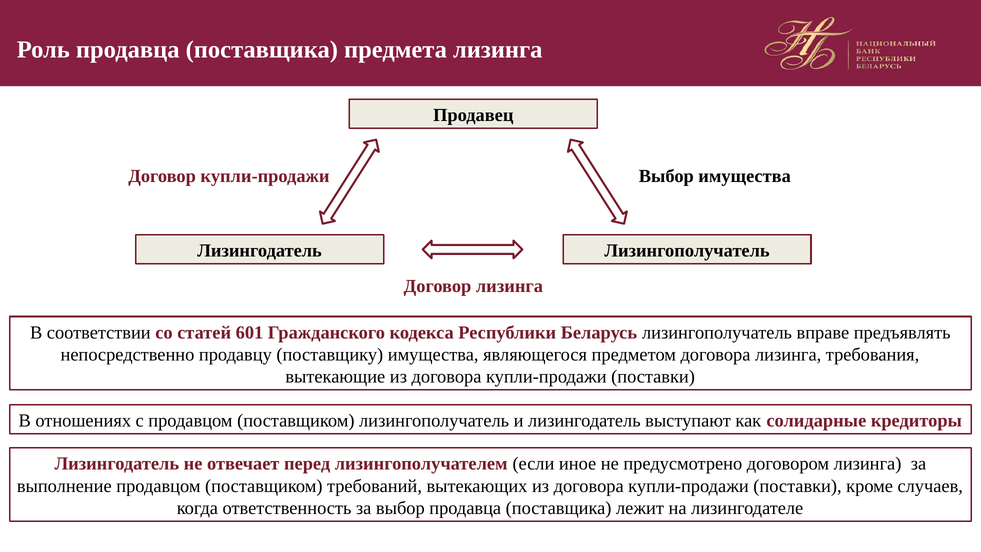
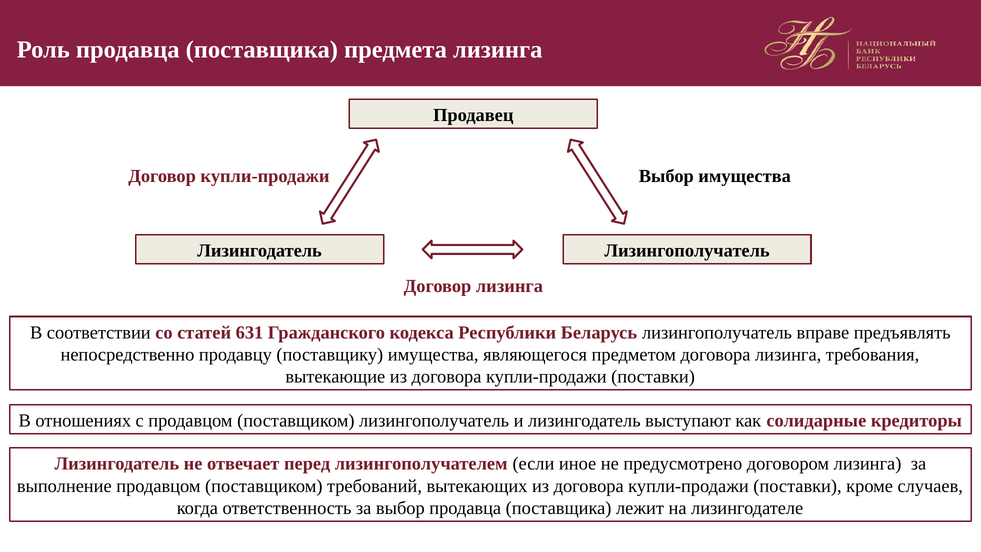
601: 601 -> 631 (250, 332)
